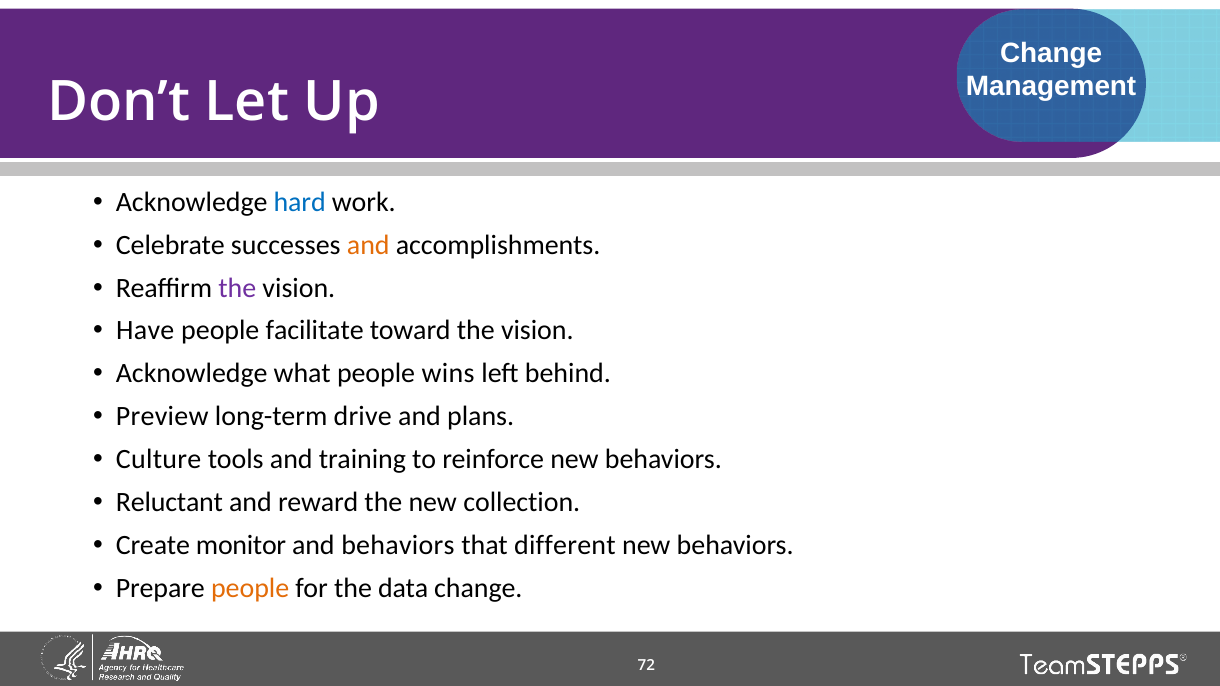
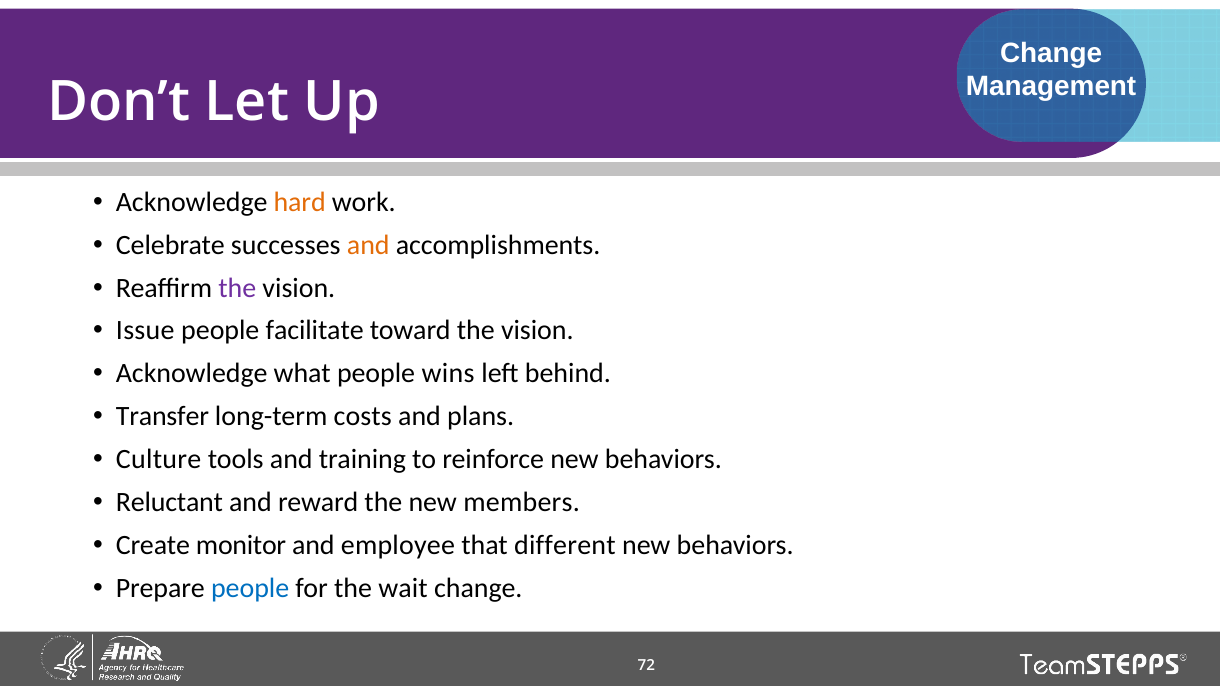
hard colour: blue -> orange (300, 202)
Have: Have -> Issue (145, 331)
Preview: Preview -> Transfer (162, 417)
drive: drive -> costs (363, 417)
collection: collection -> members (522, 502)
and behaviors: behaviors -> employee (398, 545)
people colour: orange -> blue (250, 588)
data: data -> wait (403, 588)
